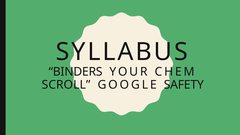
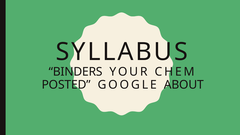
SCROLL: SCROLL -> POSTED (66, 85)
SAFETY: SAFETY -> ABOUT (184, 85)
